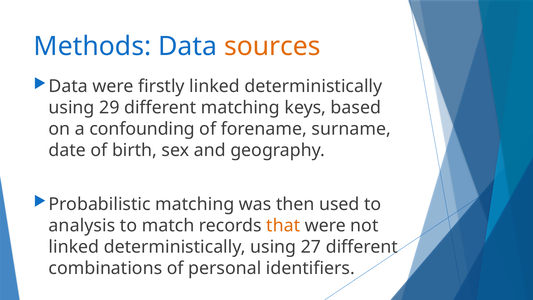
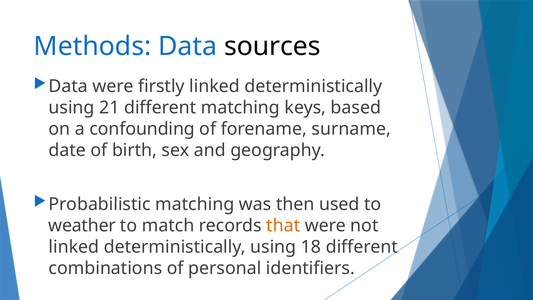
sources colour: orange -> black (272, 46)
29: 29 -> 21 (109, 108)
analysis: analysis -> weather (82, 225)
27: 27 -> 18 (311, 247)
